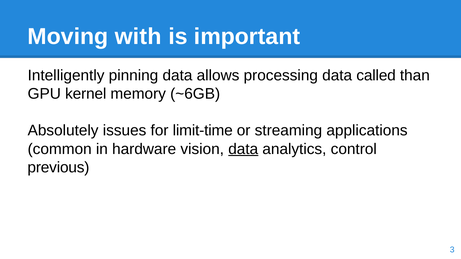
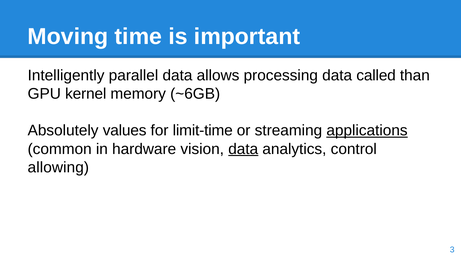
with: with -> time (138, 37)
pinning: pinning -> parallel (134, 75)
issues: issues -> values (125, 131)
applications underline: none -> present (367, 131)
previous: previous -> allowing (58, 168)
